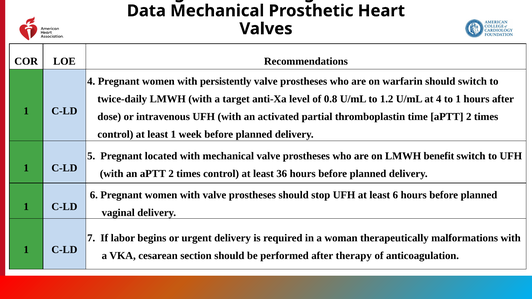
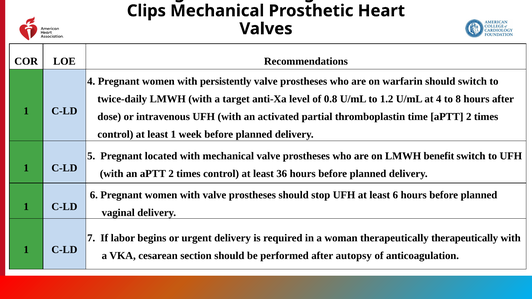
Data: Data -> Clips (146, 11)
to 1: 1 -> 8 (458, 99)
therapeutically malformations: malformations -> therapeutically (465, 238)
therapy: therapy -> autopsy (354, 256)
